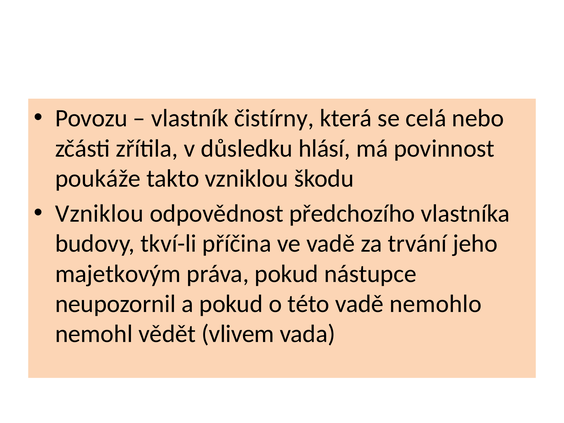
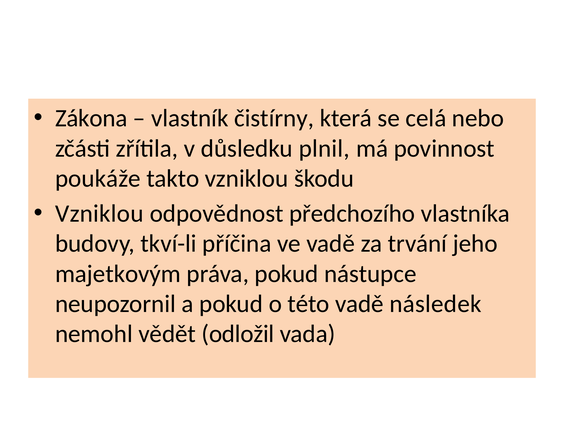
Povozu: Povozu -> Zákona (91, 118)
hlásí: hlásí -> plnil (324, 148)
nemohlo: nemohlo -> následek (436, 304)
vlivem: vlivem -> odložil (238, 334)
